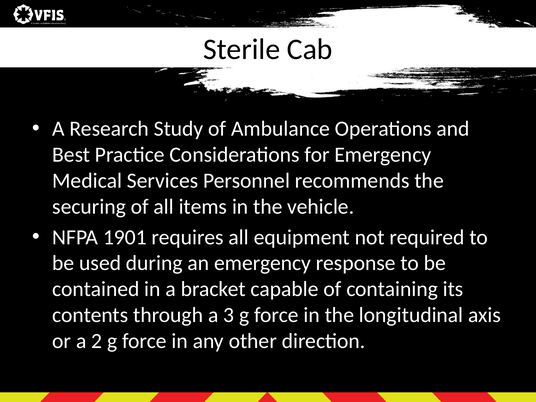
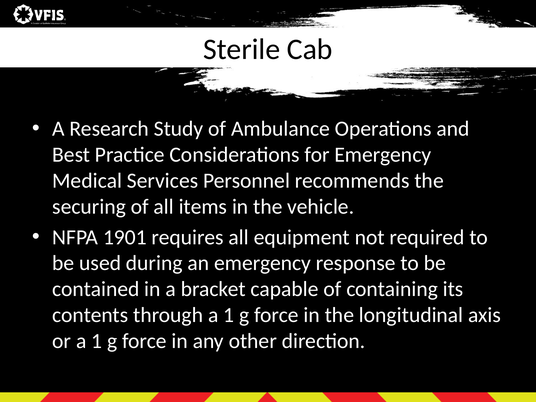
through a 3: 3 -> 1 (229, 315)
or a 2: 2 -> 1 (97, 341)
